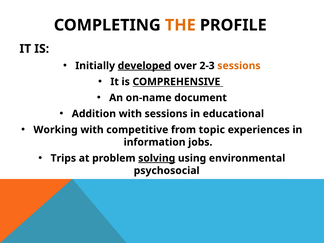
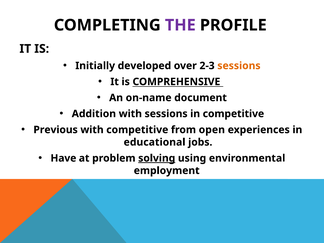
THE colour: orange -> purple (180, 25)
developed underline: present -> none (144, 66)
in educational: educational -> competitive (233, 114)
Working: Working -> Previous (56, 130)
topic: topic -> open (212, 130)
information: information -> educational (155, 142)
Trips: Trips -> Have (63, 158)
psychosocial: psychosocial -> employment (167, 171)
